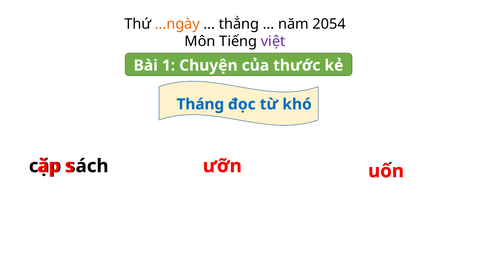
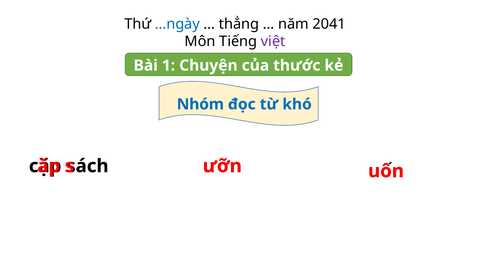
…ngày colour: orange -> blue (177, 24)
2054: 2054 -> 2041 (329, 24)
Tháng: Tháng -> Nhóm (200, 104)
